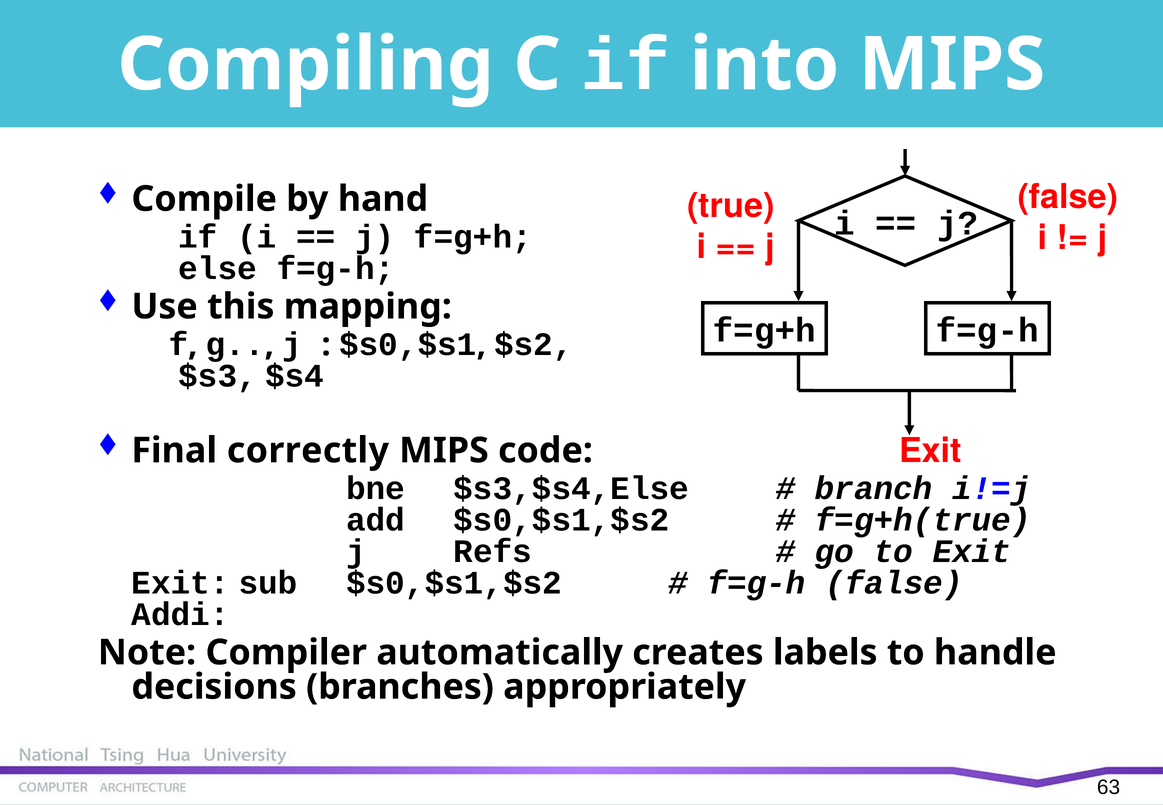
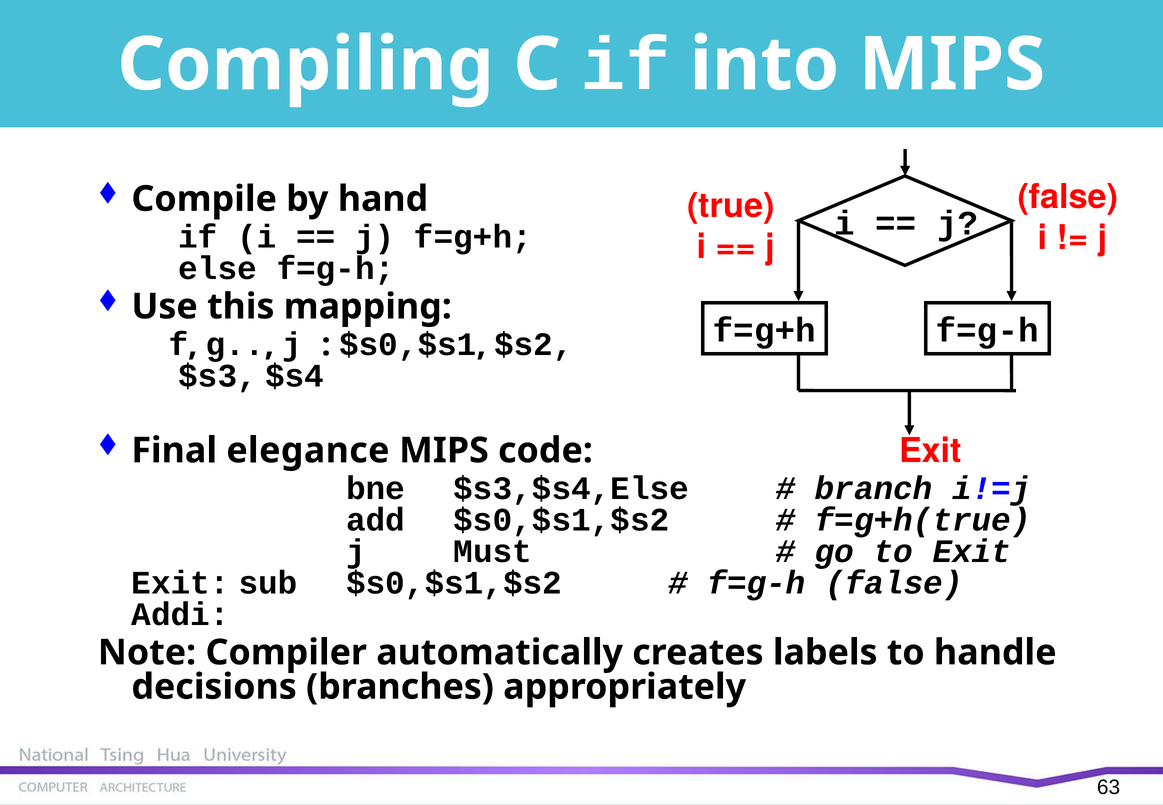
correctly: correctly -> elegance (308, 451)
Refs: Refs -> Must (493, 552)
